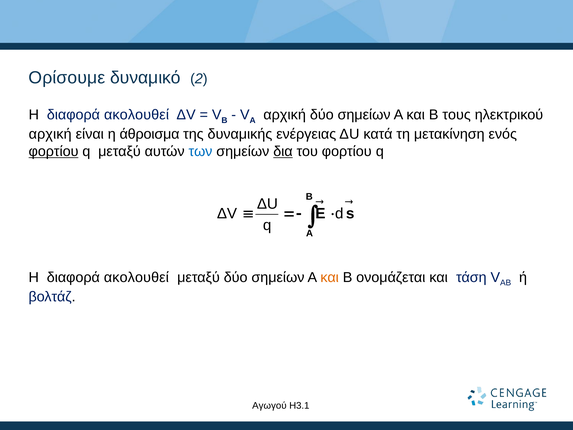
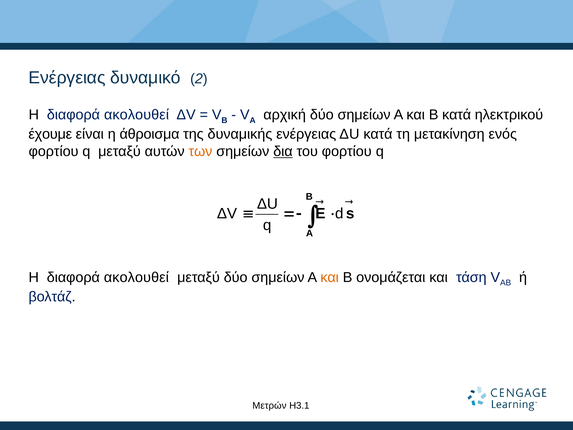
Ορίσουμε: Ορίσουμε -> Ενέργειας (67, 78)
Β τους: τους -> κατά (457, 115)
αρχική: αρχική -> έχουμε (50, 134)
φορτίου underline: present -> none (54, 151)
των colour: blue -> orange (200, 151)
Αγωγού: Αγωγού -> Μετρών (269, 406)
